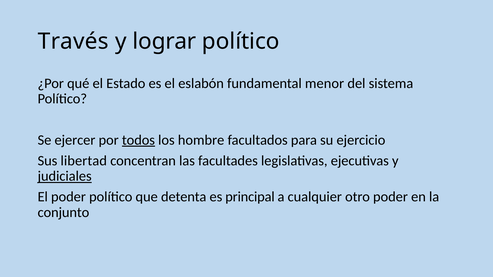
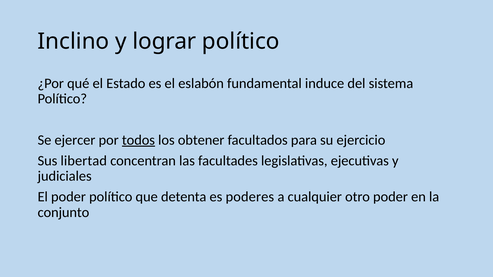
Través: Través -> Inclino (73, 41)
menor: menor -> induce (325, 83)
hombre: hombre -> obtener (201, 140)
judiciales underline: present -> none (65, 176)
principal: principal -> poderes (250, 197)
